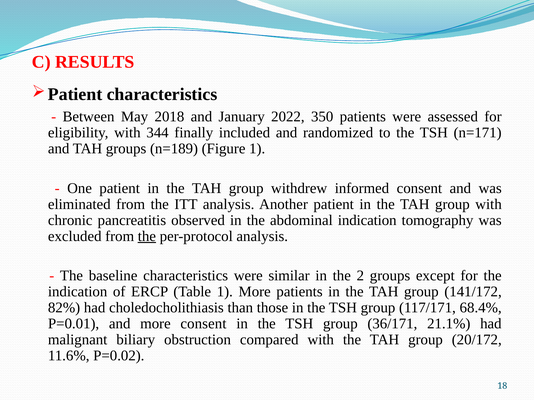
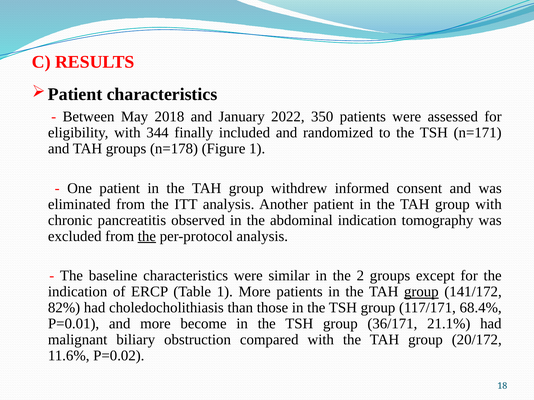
n=189: n=189 -> n=178 (174, 149)
group underline: none -> present (421, 292)
more consent: consent -> become (204, 324)
